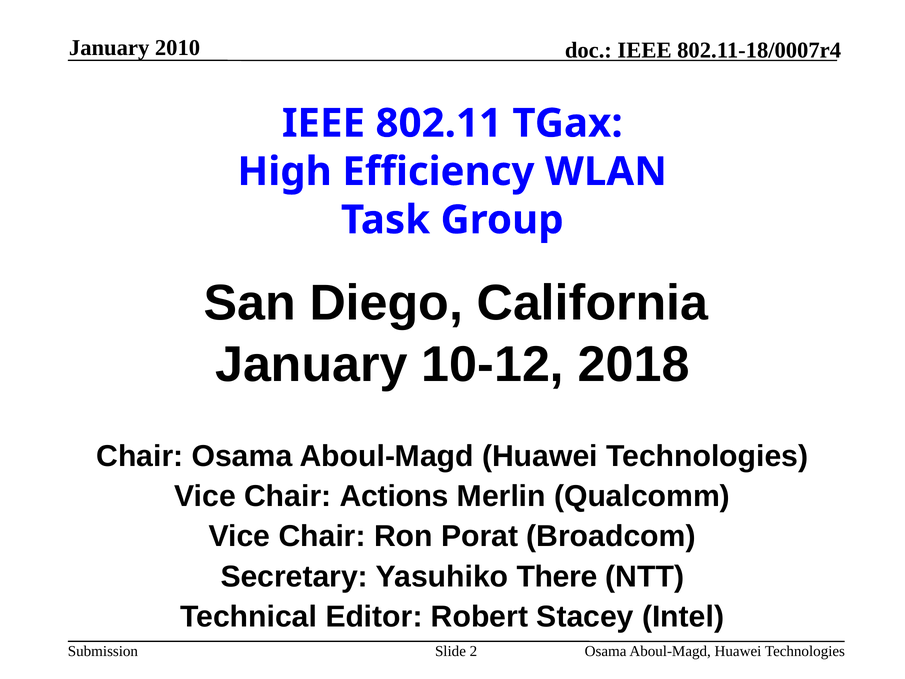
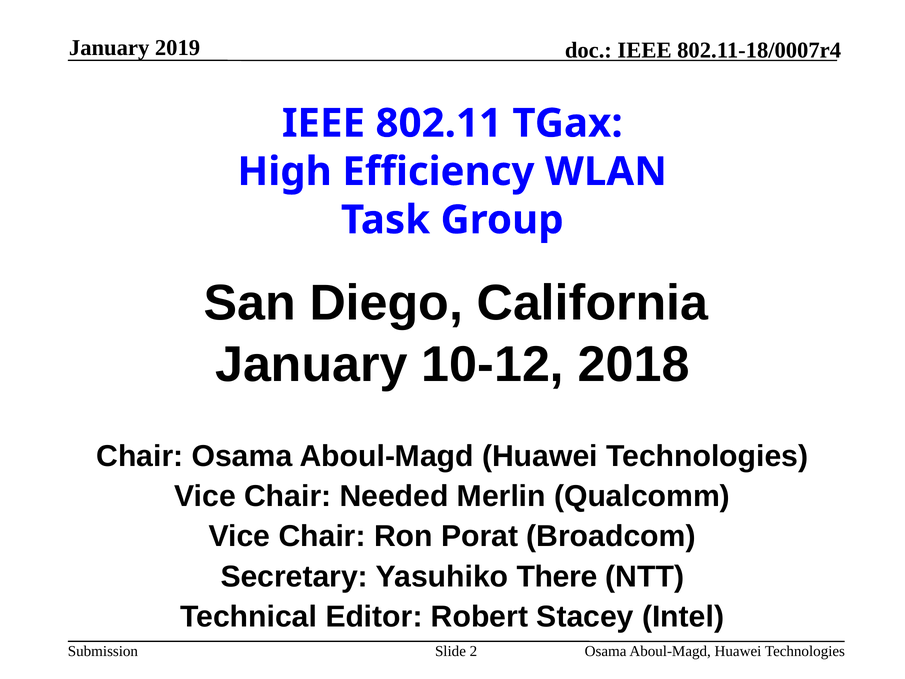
2010: 2010 -> 2019 (178, 48)
Actions: Actions -> Needed (394, 496)
